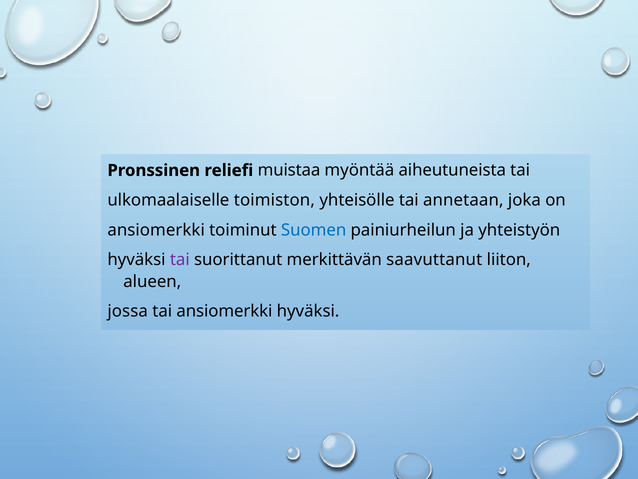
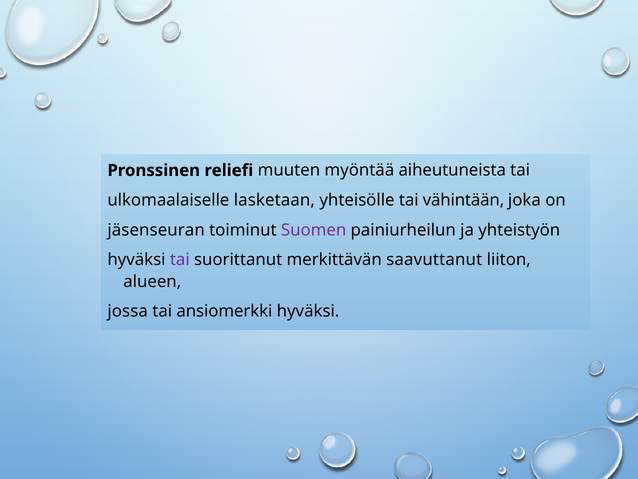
muistaa: muistaa -> muuten (289, 170)
toimiston: toimiston -> lasketaan (274, 200)
annetaan: annetaan -> vähintään (463, 200)
ansiomerkki: ansiomerkki -> jäsenseuran (156, 230)
Suomen colour: blue -> purple (314, 230)
